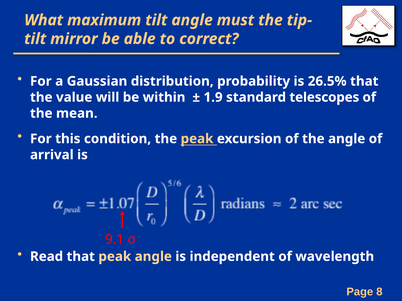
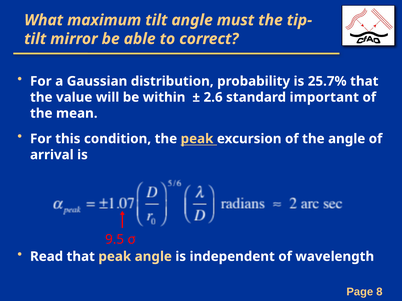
26.5%: 26.5% -> 25.7% (327, 81)
1.9: 1.9 -> 2.6 (213, 97)
telescopes: telescopes -> important (324, 97)
9.1: 9.1 -> 9.5 (115, 240)
